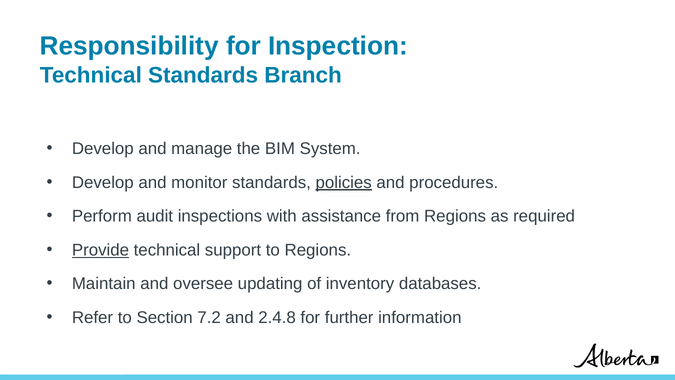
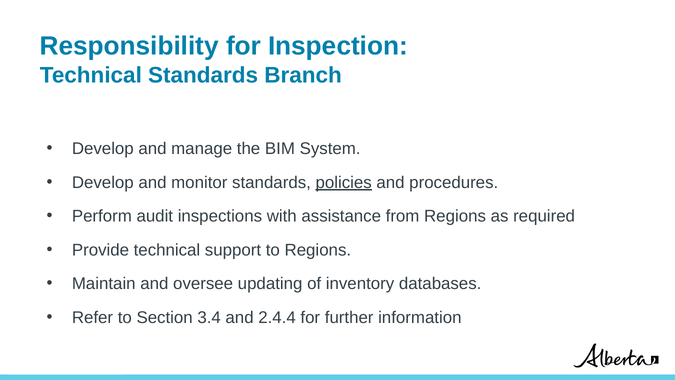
Provide underline: present -> none (100, 250)
7.2: 7.2 -> 3.4 (209, 317)
2.4.8: 2.4.8 -> 2.4.4 (277, 317)
